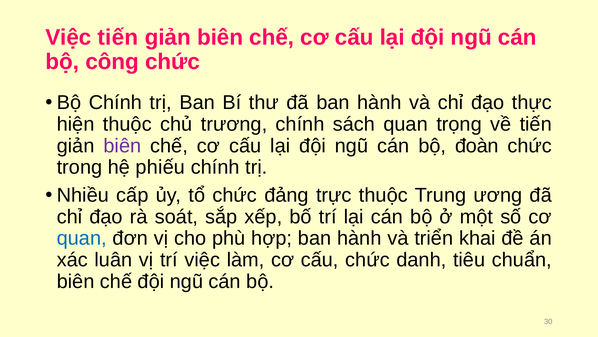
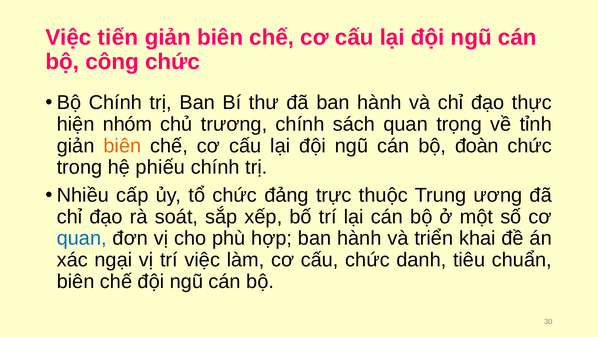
hiện thuộc: thuộc -> nhóm (127, 124)
về tiến: tiến -> tỉnh (536, 124)
biên colour: purple -> orange (122, 146)
luân: luân -> ngại (113, 259)
